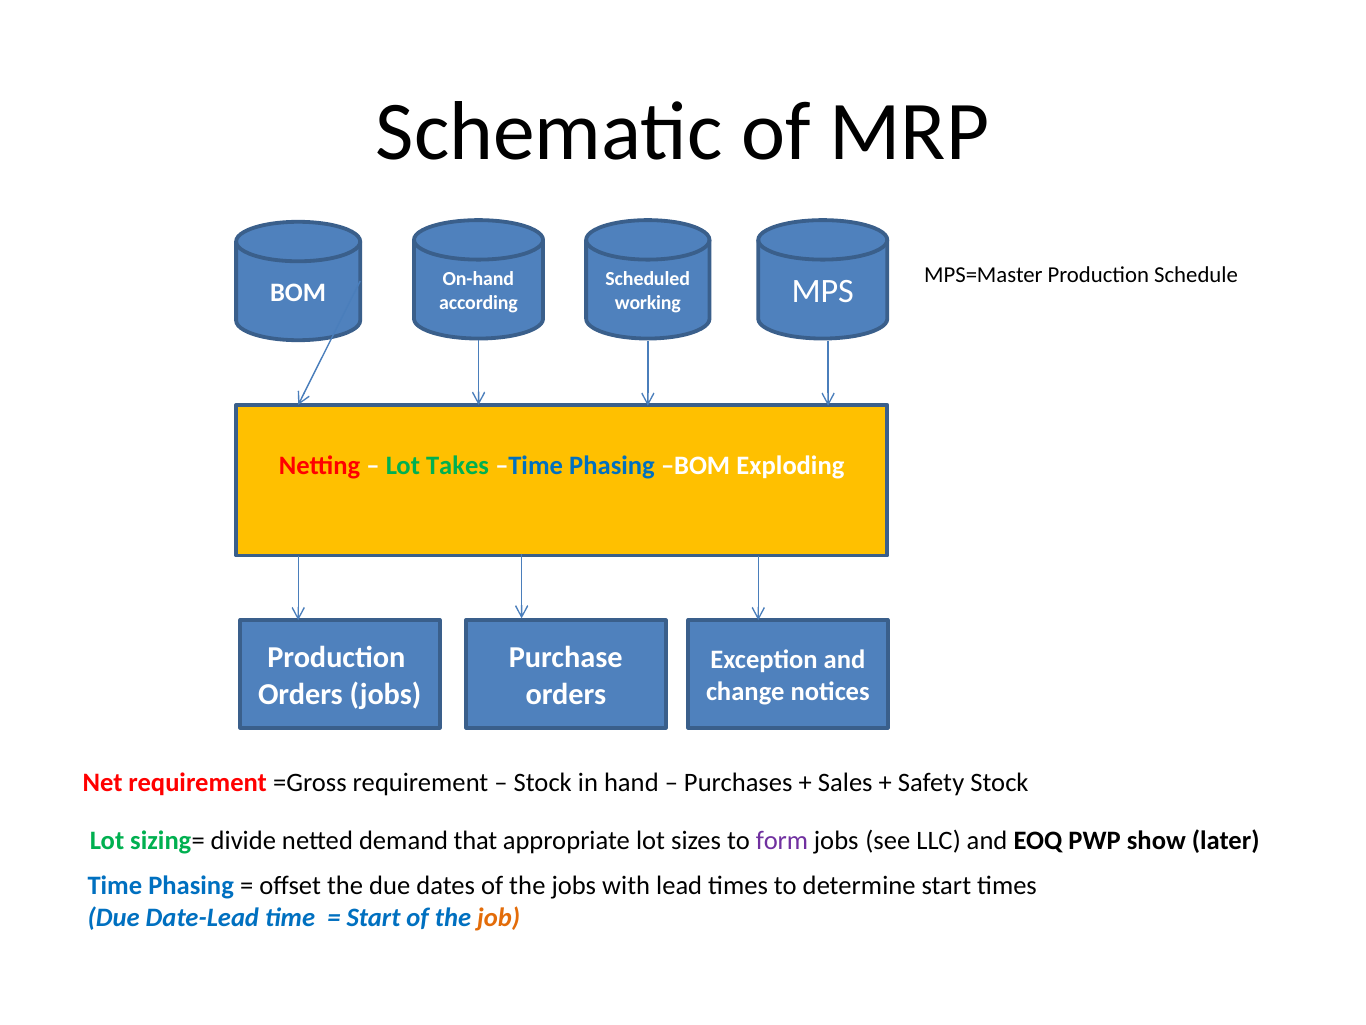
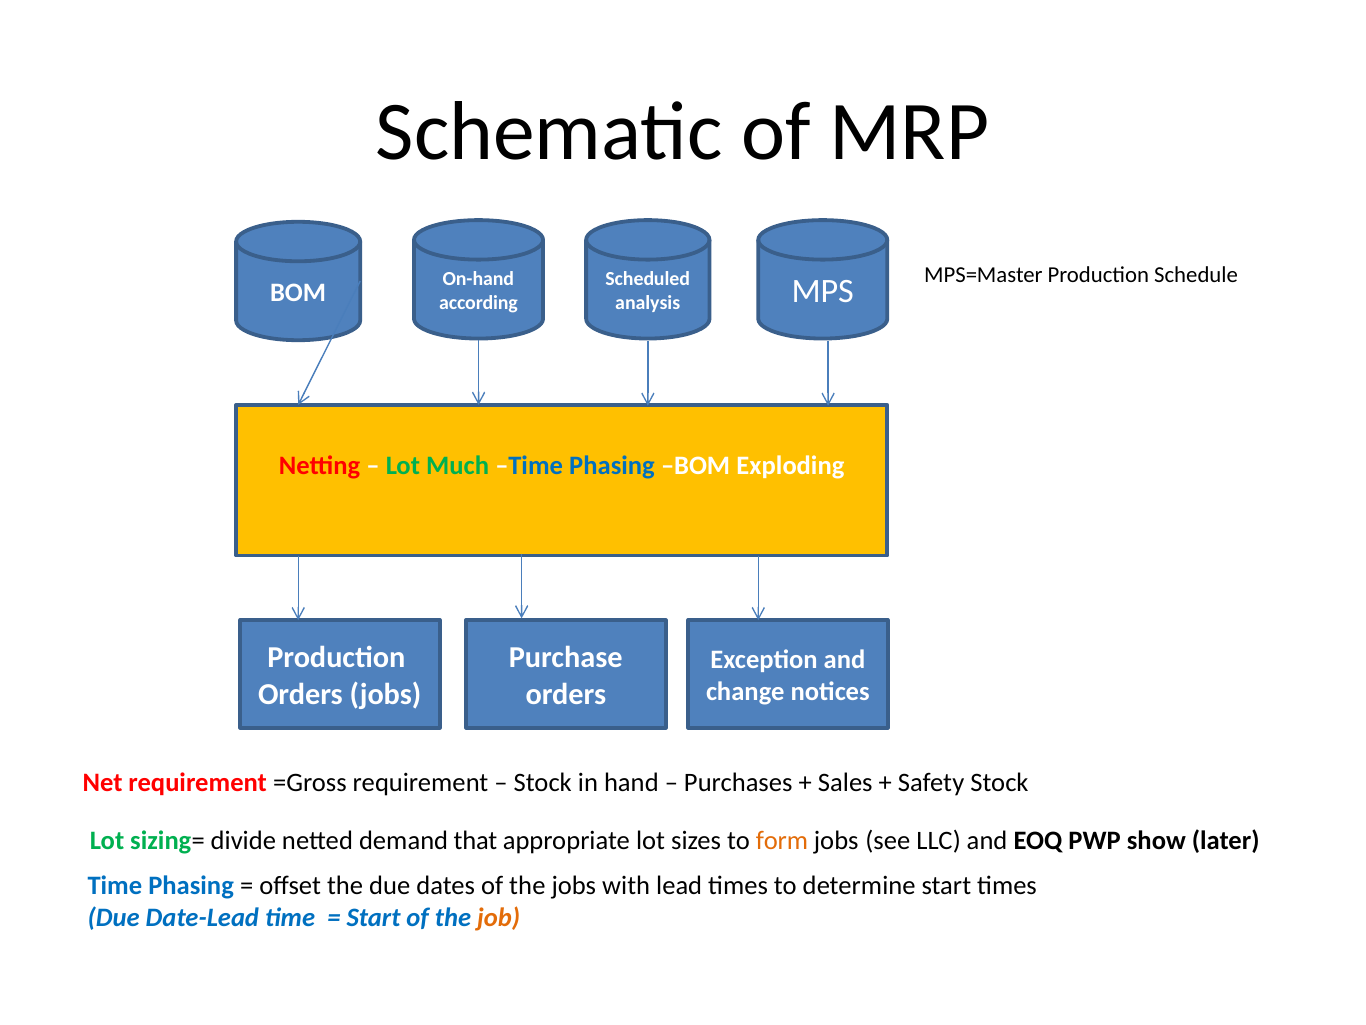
working: working -> analysis (648, 302)
Takes: Takes -> Much (458, 466)
form colour: purple -> orange (782, 841)
